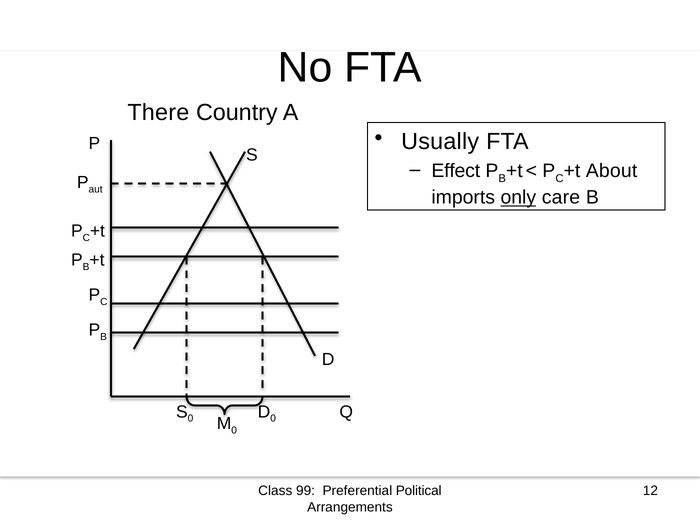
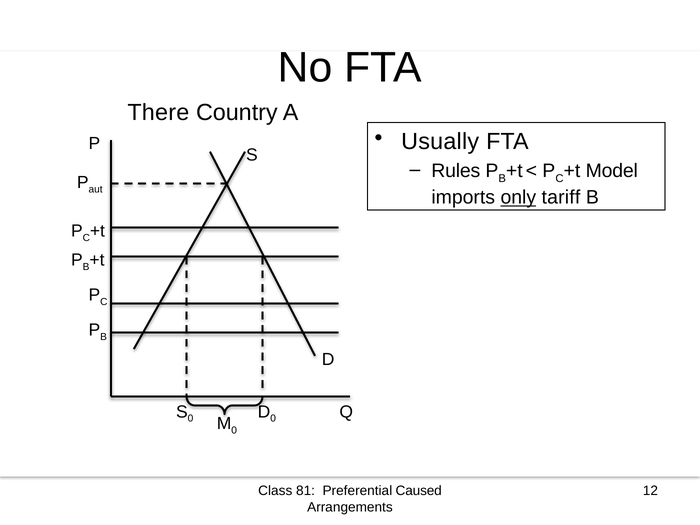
Effect: Effect -> Rules (456, 171)
About: About -> Model (612, 171)
care: care -> tariff (561, 197)
99: 99 -> 81 (306, 491)
Political: Political -> Caused (419, 491)
